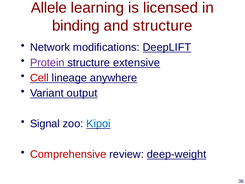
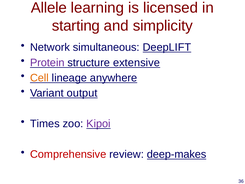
binding: binding -> starting (76, 26)
and structure: structure -> simplicity (163, 26)
modifications: modifications -> simultaneous (106, 47)
Cell colour: red -> orange (39, 78)
Signal: Signal -> Times (45, 124)
Kipoi colour: blue -> purple (98, 124)
deep-weight: deep-weight -> deep-makes (177, 154)
